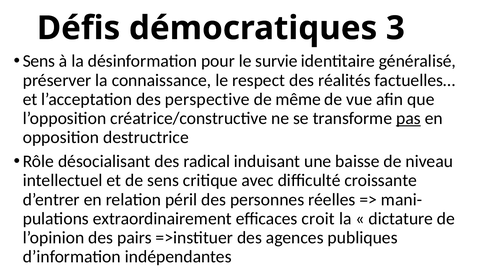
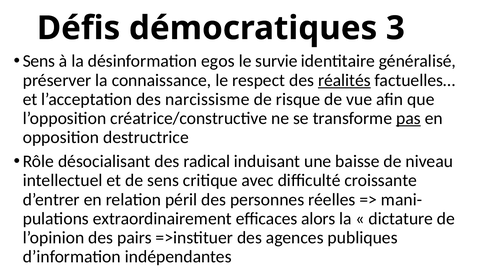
pour: pour -> egos (218, 61)
réalités underline: none -> present (344, 80)
perspective: perspective -> narcissisme (207, 99)
même: même -> risque (298, 99)
croit: croit -> alors (318, 218)
